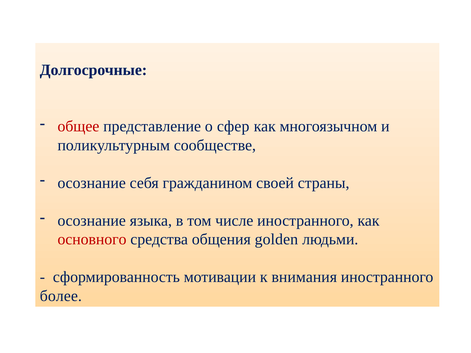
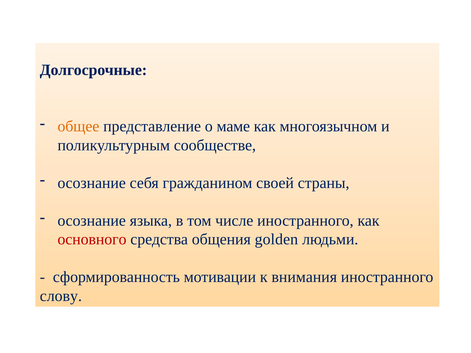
общее colour: red -> orange (78, 127)
сфер: сфер -> маме (233, 127)
более: более -> слову (61, 296)
